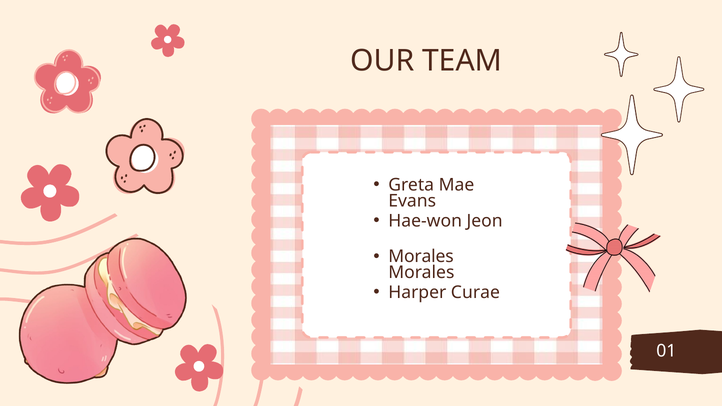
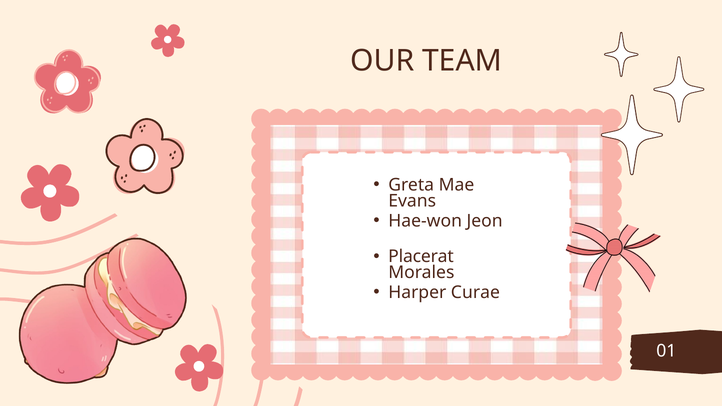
Morales: Morales -> Placerat (421, 257)
